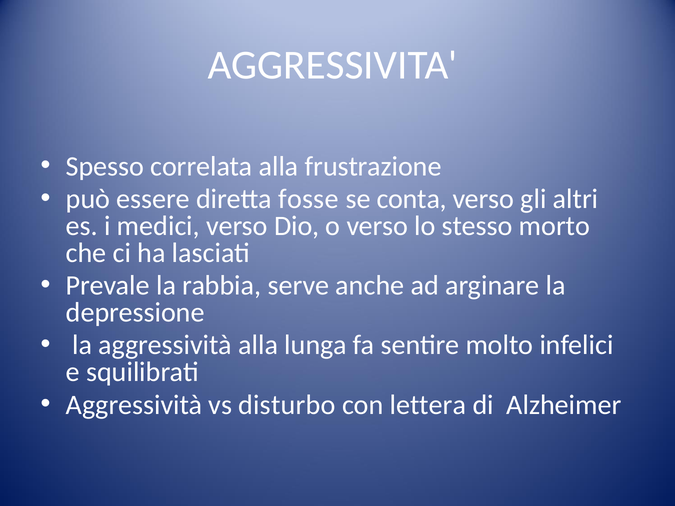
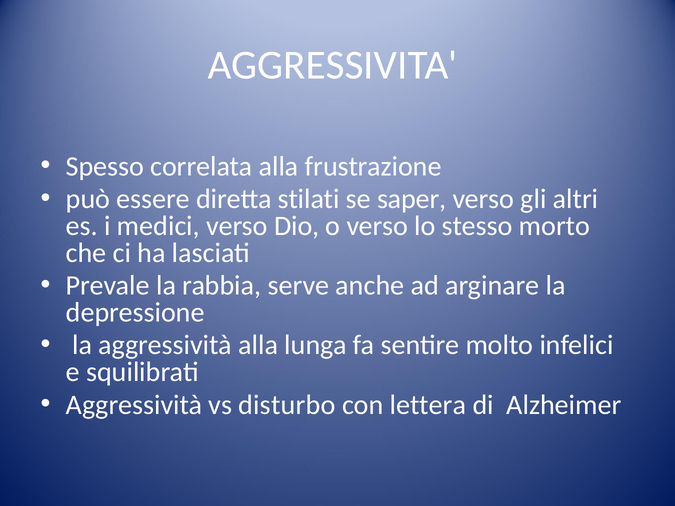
fosse: fosse -> stilati (309, 199)
conta: conta -> saper (412, 199)
